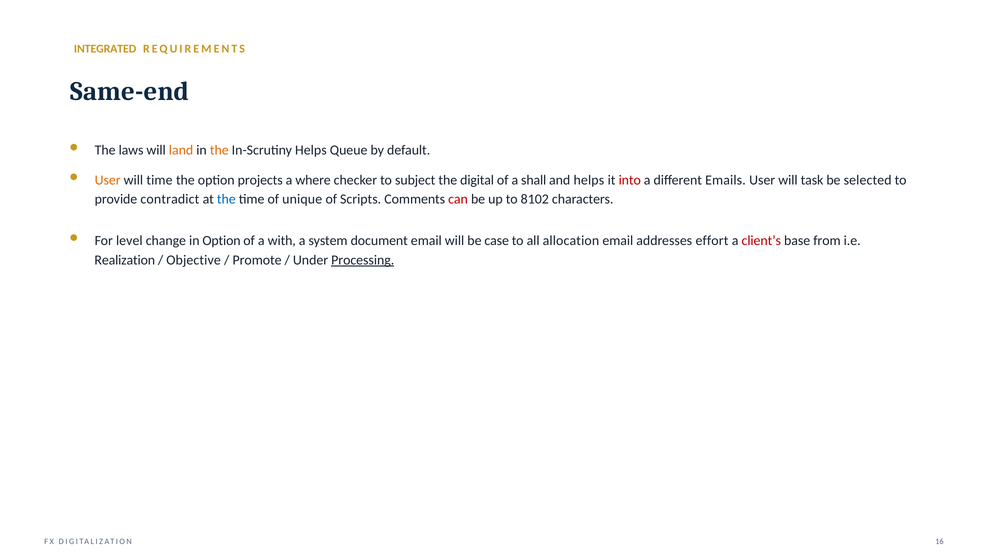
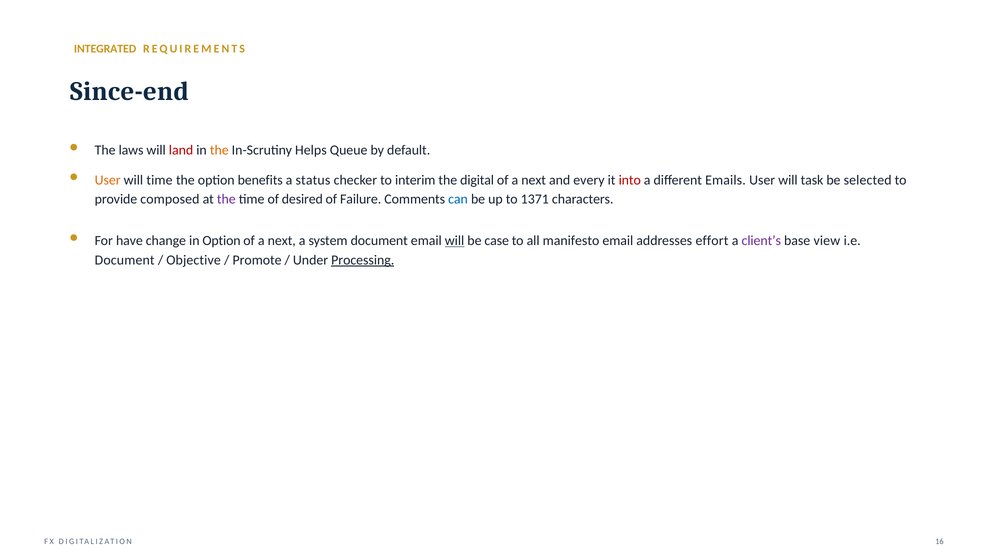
Same-end: Same-end -> Since-end (130, 91)
land colour: orange -> red (181, 150)
projects: projects -> benefits (260, 180)
where: where -> status (313, 180)
subject: subject -> interim (415, 180)
shall: shall -> next (534, 180)
and helps: helps -> every (589, 180)
contradict: contradict -> composed (170, 199)
the colour: blue -> purple (226, 199)
unique: unique -> desired (302, 199)
Scripts: Scripts -> Failure (361, 199)
can colour: red -> blue (458, 199)
8102: 8102 -> 1371 (535, 199)
level: level -> have (129, 241)
with: with -> next (282, 241)
will underline: none -> present (455, 241)
allocation: allocation -> manifesto (571, 241)
client’s colour: red -> purple (761, 241)
from: from -> view (827, 241)
Realization: Realization -> Document (125, 260)
